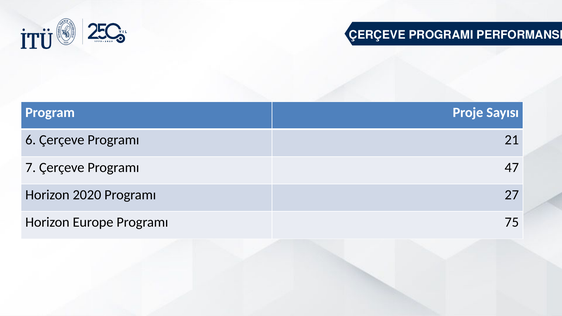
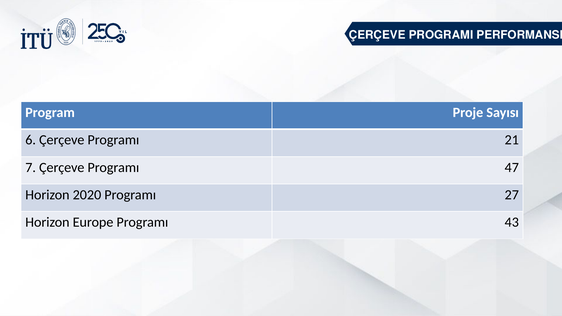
75: 75 -> 43 (512, 222)
